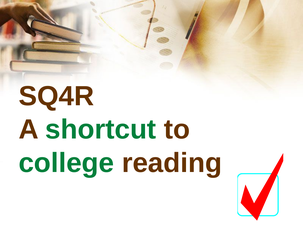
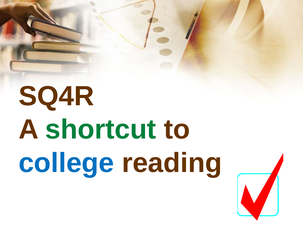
college colour: green -> blue (66, 163)
